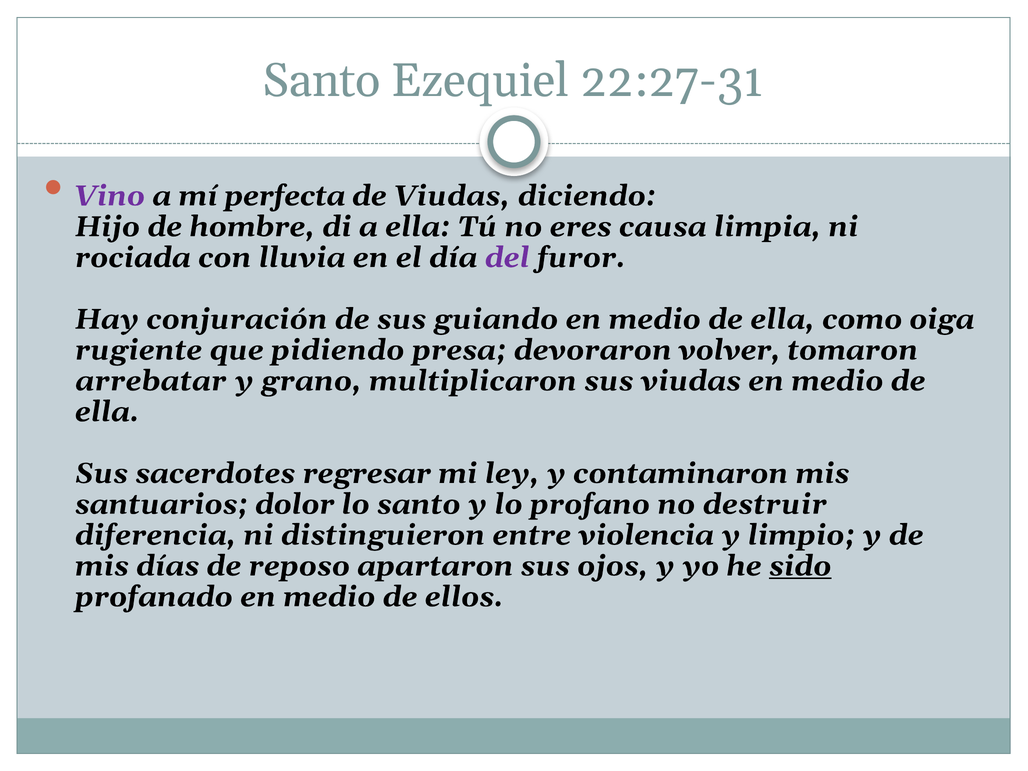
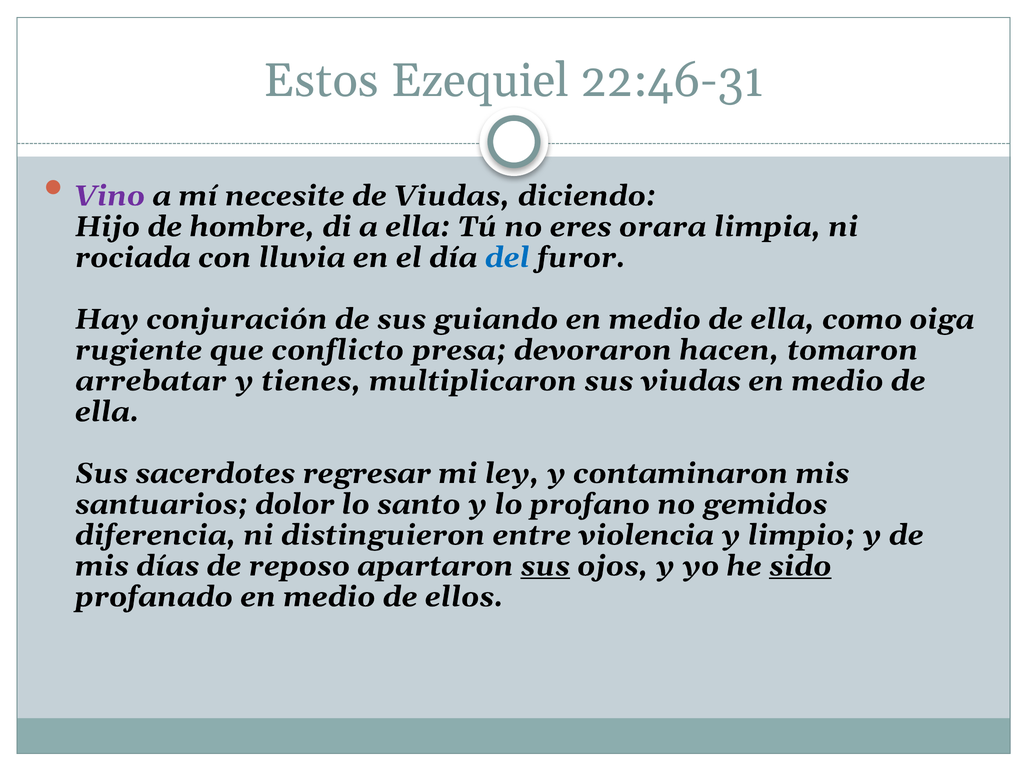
Santo: Santo -> Estos (321, 81)
22:27-31: 22:27-31 -> 22:46-31 (672, 81)
perfecta: perfecta -> necesite (285, 196)
causa: causa -> orara (663, 227)
del colour: purple -> blue (507, 258)
pidiendo: pidiendo -> conflicto (338, 350)
volver: volver -> hacen (729, 350)
grano: grano -> tienes (311, 381)
destruir: destruir -> gemidos (765, 504)
sus underline: none -> present (545, 566)
